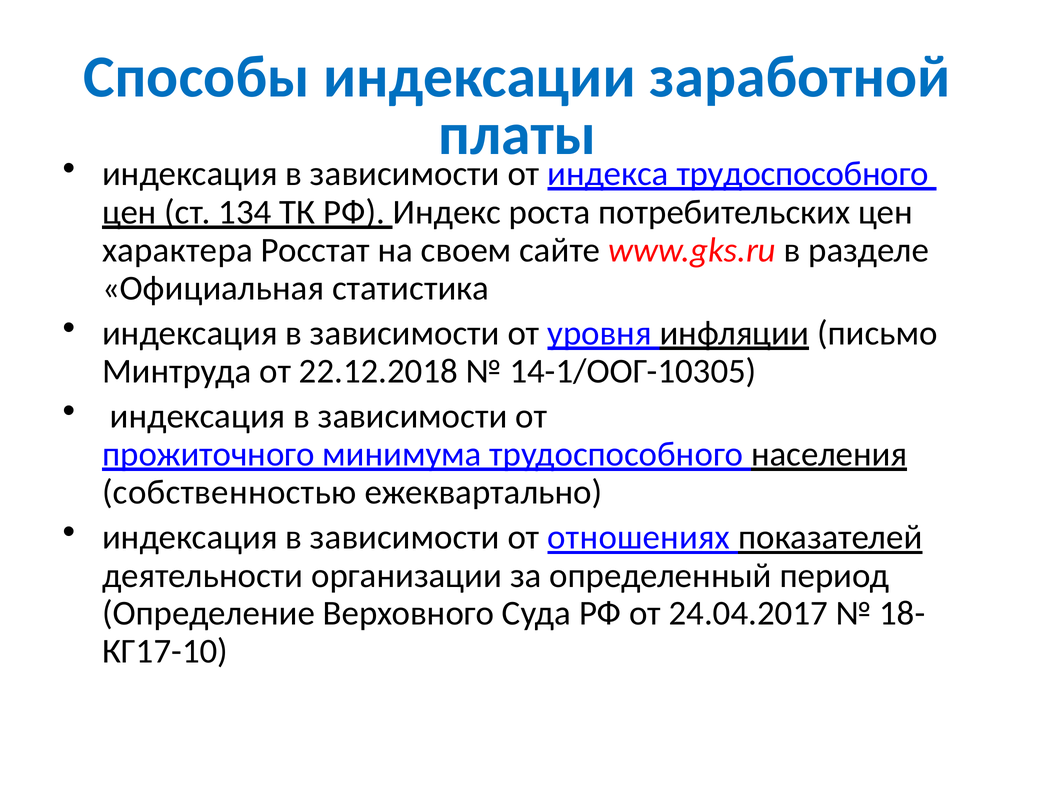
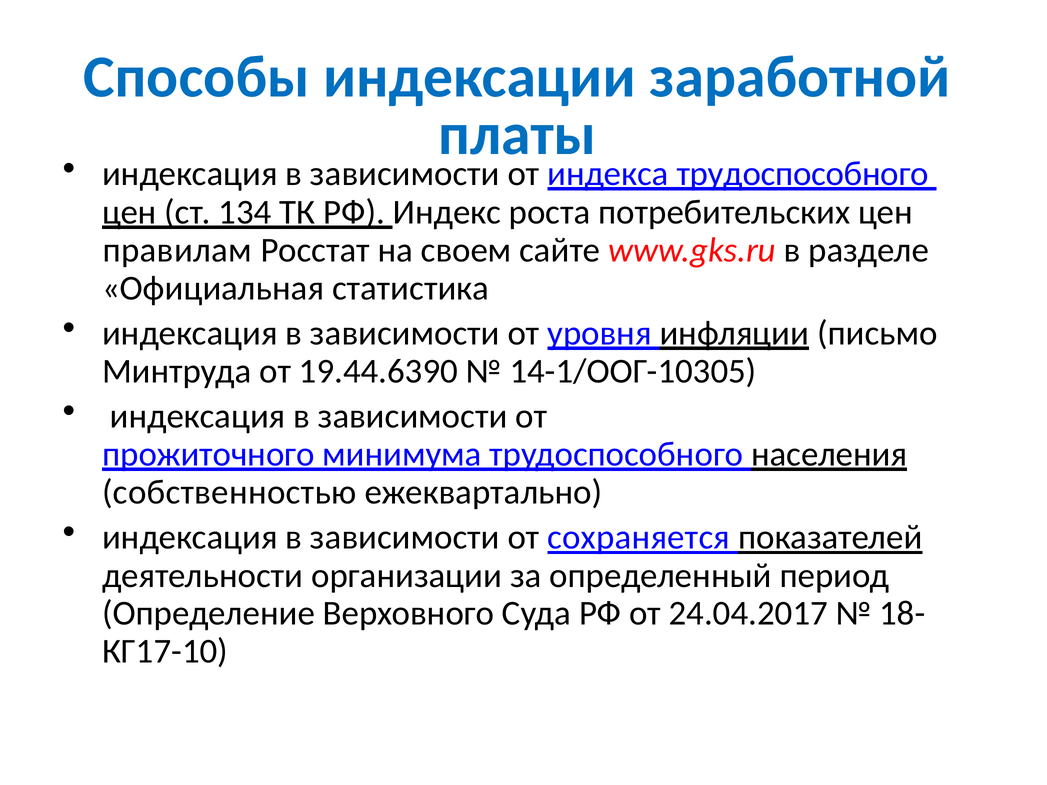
характера: характера -> правилам (177, 251)
22.12.2018: 22.12.2018 -> 19.44.6390 (378, 372)
отношениях: отношениях -> сохраняется (639, 538)
